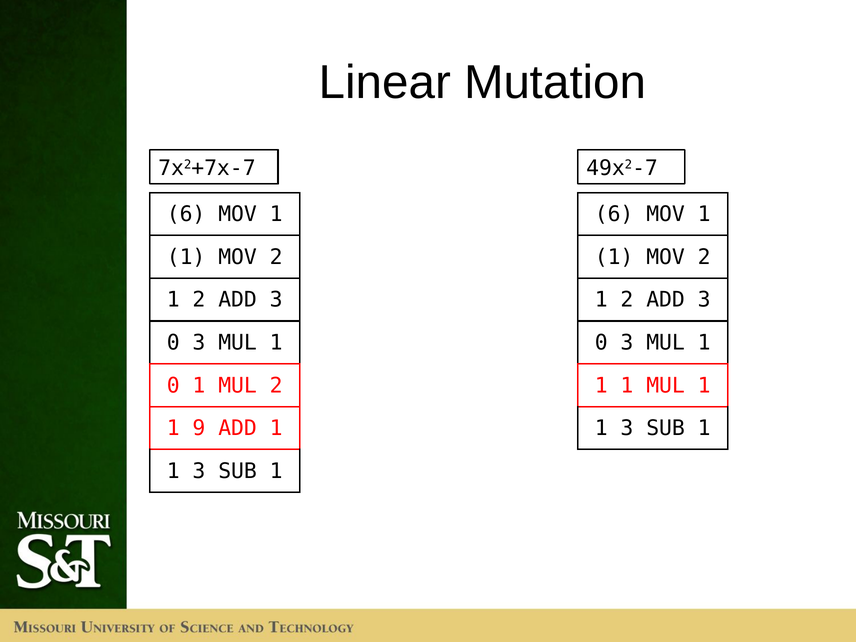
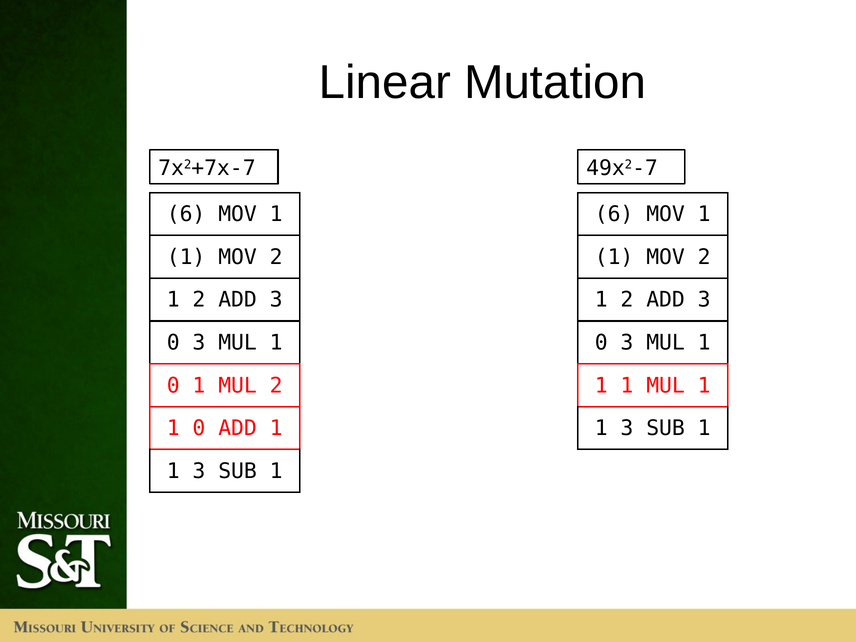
9: 9 -> 0 (199, 428)
